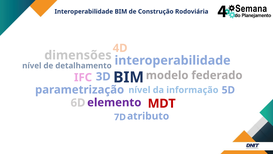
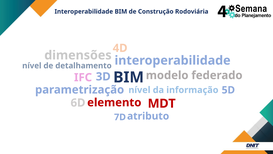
elemento colour: purple -> red (114, 102)
